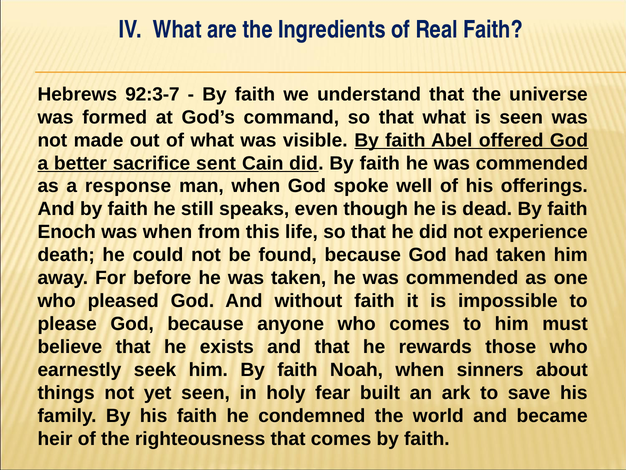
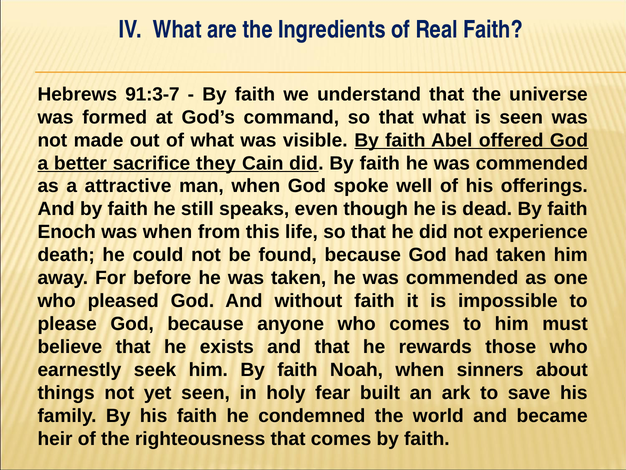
92:3-7: 92:3-7 -> 91:3-7 (152, 94)
sent: sent -> they (216, 163)
response: response -> attractive (128, 186)
